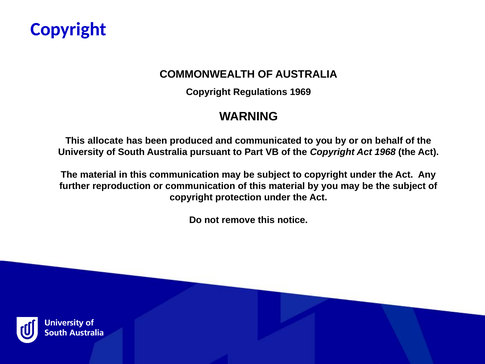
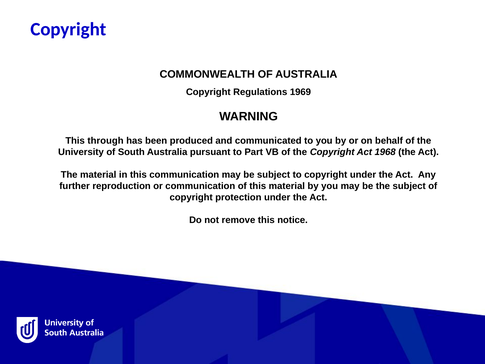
allocate: allocate -> through (106, 141)
